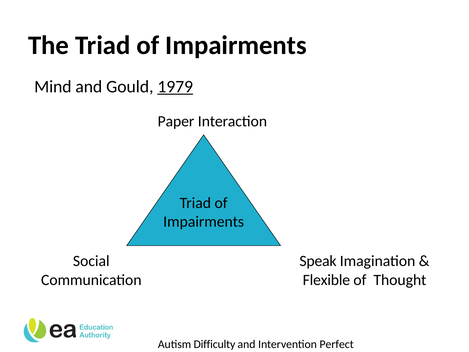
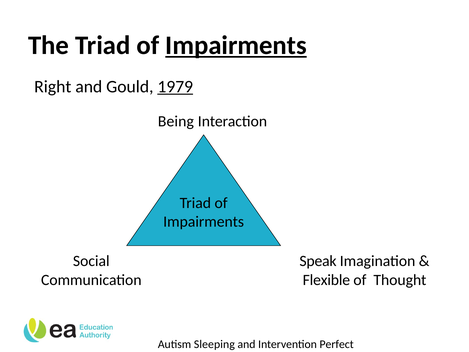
Impairments underline: none -> present (236, 45)
Mind: Mind -> Right (53, 87)
Paper: Paper -> Being (176, 121)
Difficulty: Difficulty -> Sleeping (214, 344)
